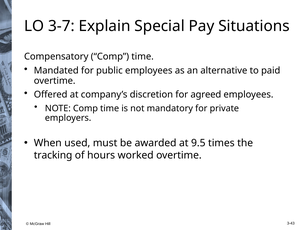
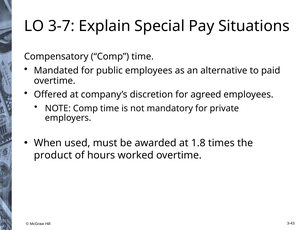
9.5: 9.5 -> 1.8 (198, 143)
tracking: tracking -> product (53, 155)
